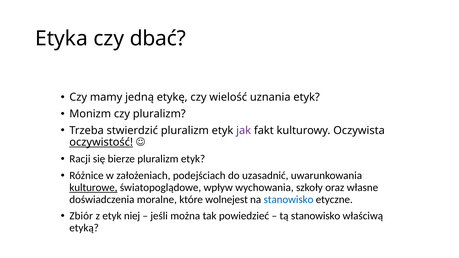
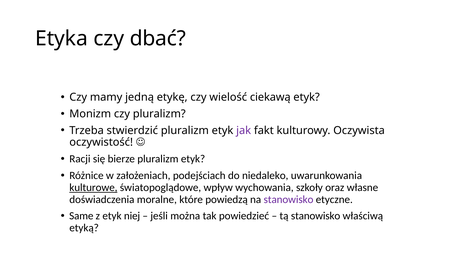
uznania: uznania -> ciekawą (270, 97)
oczywistość underline: present -> none (101, 143)
uzasadnić: uzasadnić -> niedaleko (265, 176)
wolnejest: wolnejest -> powiedzą (227, 200)
stanowisko colour: blue -> purple (289, 200)
Zbiór: Zbiór -> Same (81, 216)
